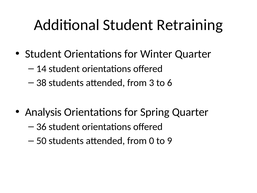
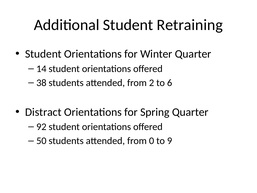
3: 3 -> 2 (152, 83)
Analysis: Analysis -> Distract (43, 112)
36: 36 -> 92 (41, 127)
